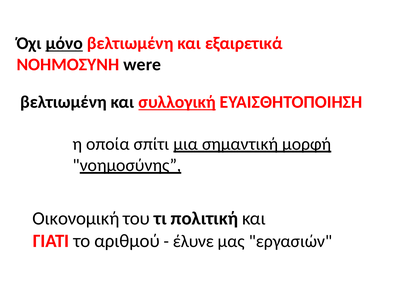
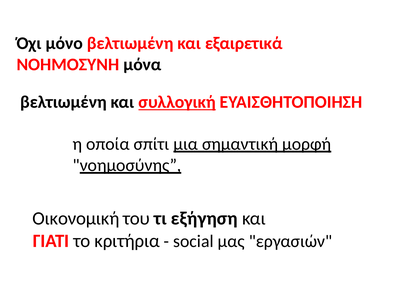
μόνο underline: present -> none (64, 43)
were: were -> μόνα (142, 65)
πολιτική: πολιτική -> εξήγηση (204, 218)
αριθμού: αριθμού -> κριτήρια (127, 241)
έλυνε: έλυνε -> social (193, 241)
